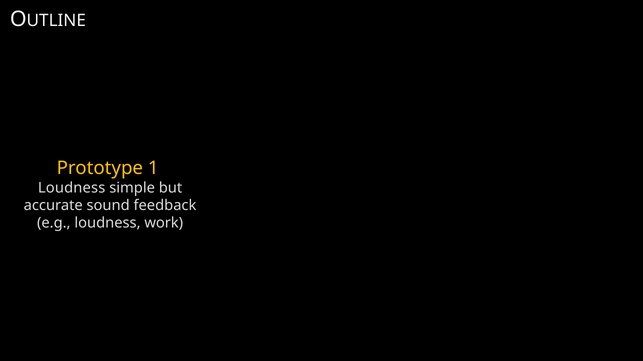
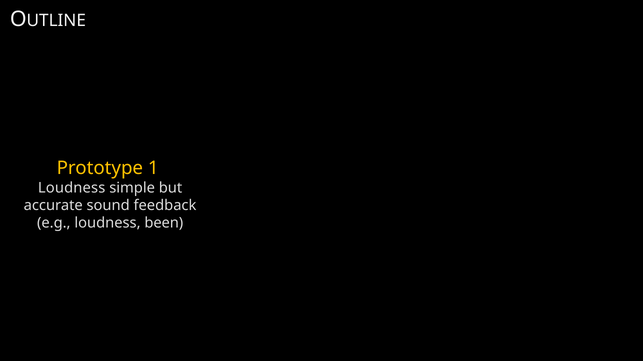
work: work -> been (164, 224)
